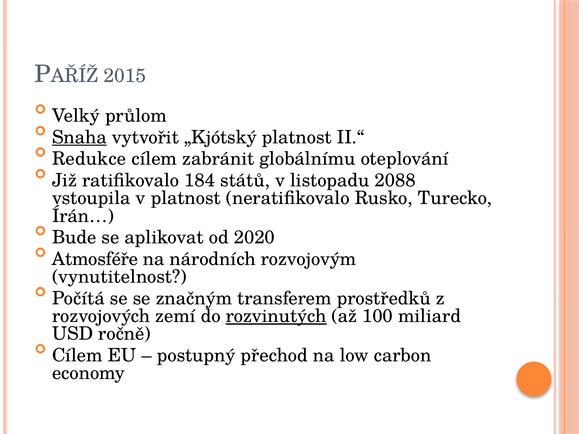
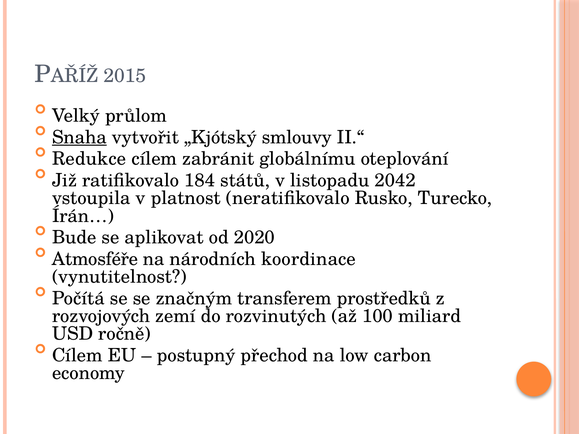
„Kjótský platnost: platnost -> smlouvy (297, 137)
2088: 2088 -> 2042 (395, 181)
rozvojovým: rozvojovým -> koordinace (308, 259)
rozvinutých underline: present -> none (276, 316)
